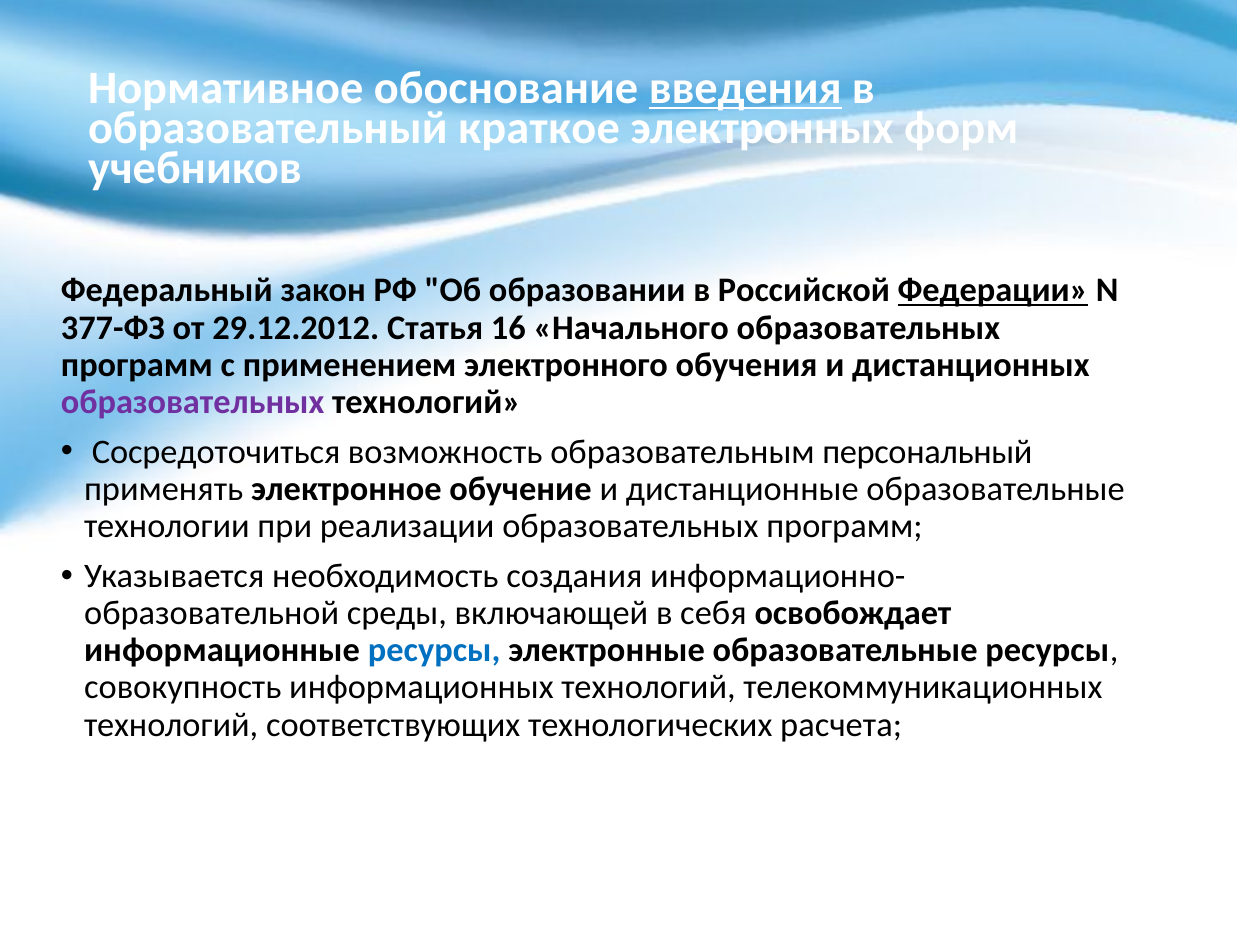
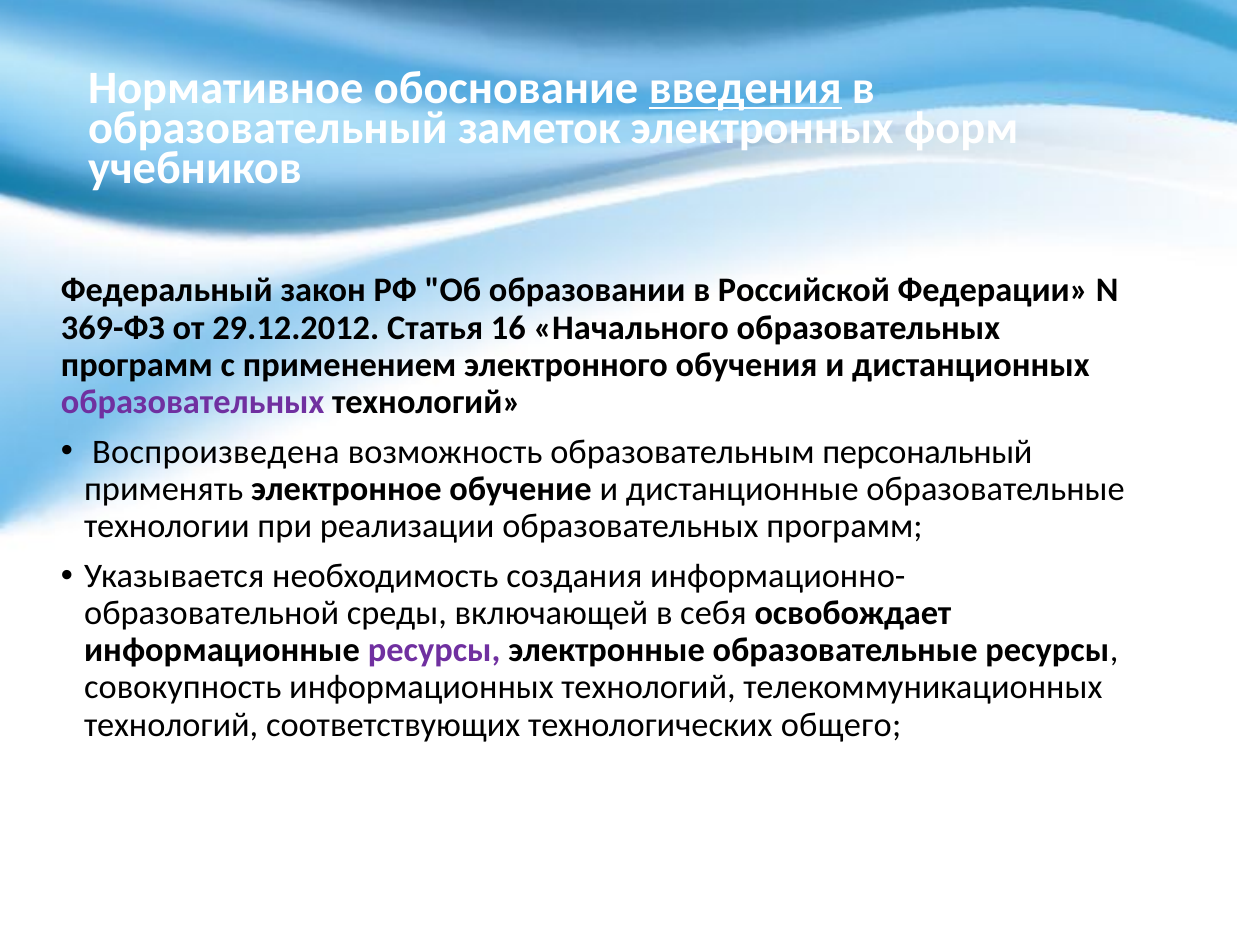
краткое: краткое -> заметок (539, 128)
Федерации underline: present -> none (993, 291)
377-ФЗ: 377-ФЗ -> 369-ФЗ (113, 328)
Сосредоточиться: Сосредоточиться -> Воспроизведена (216, 452)
ресурсы colour: blue -> purple (434, 650)
расчета: расчета -> общего (841, 725)
